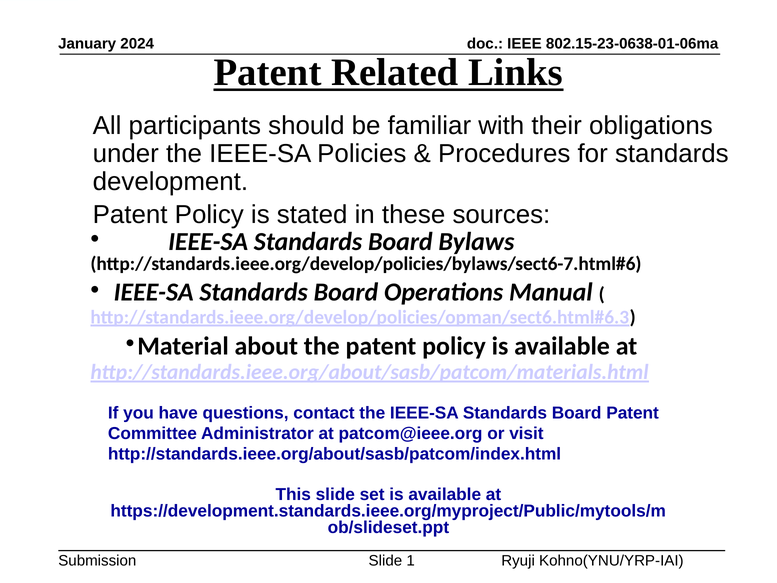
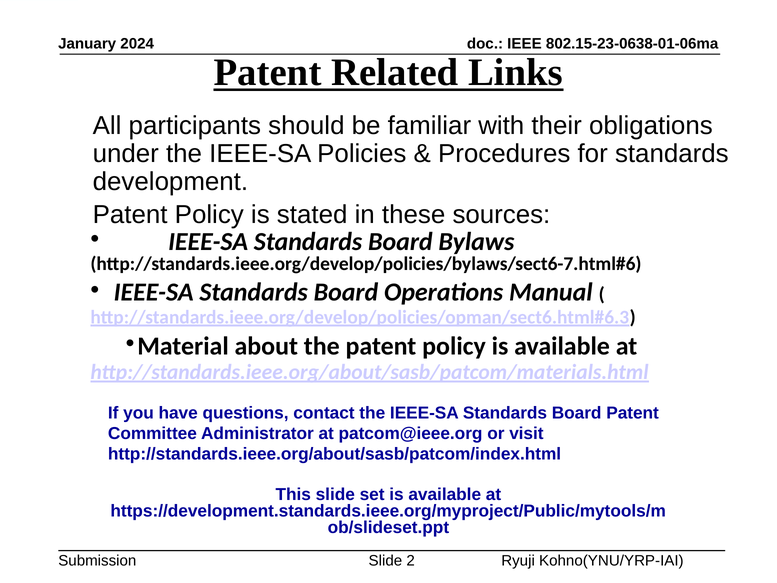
1: 1 -> 2 (411, 560)
